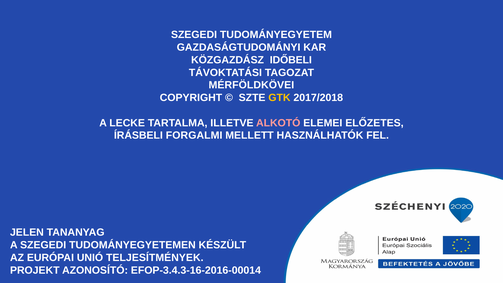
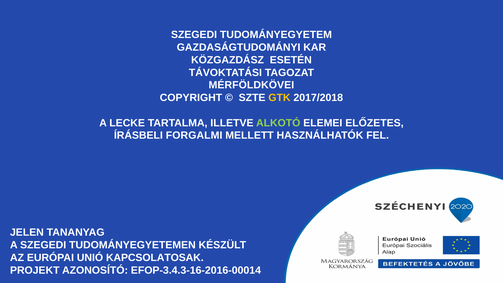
IDŐBELI: IDŐBELI -> ESETÉN (291, 60)
ALKOTÓ colour: pink -> light green (278, 123)
TELJESÍTMÉNYEK: TELJESÍTMÉNYEK -> KAPCSOLATOSAK (155, 258)
